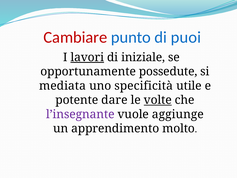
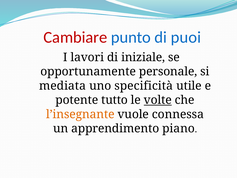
lavori underline: present -> none (87, 57)
possedute: possedute -> personale (168, 71)
dare: dare -> tutto (115, 100)
l’insegnante colour: purple -> orange (80, 114)
aggiunge: aggiunge -> connessa (178, 114)
molto: molto -> piano (179, 128)
